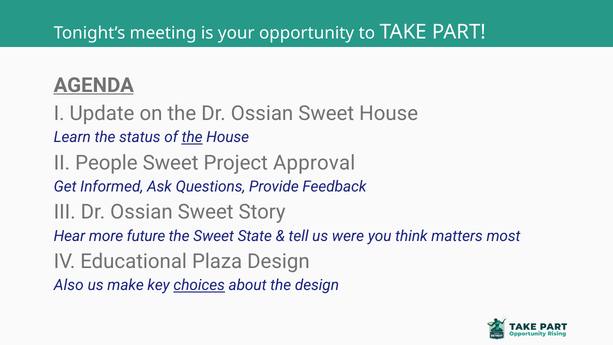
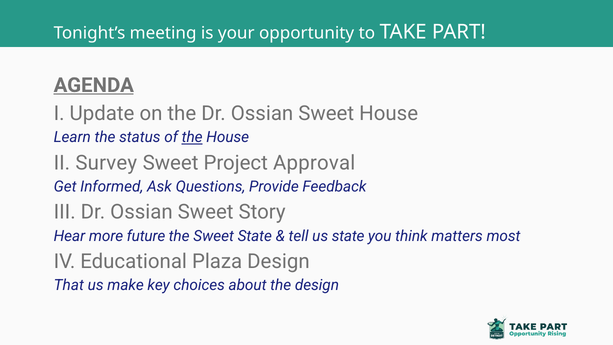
People: People -> Survey (106, 163)
us were: were -> state (348, 236)
Also: Also -> That (69, 285)
choices underline: present -> none (199, 285)
